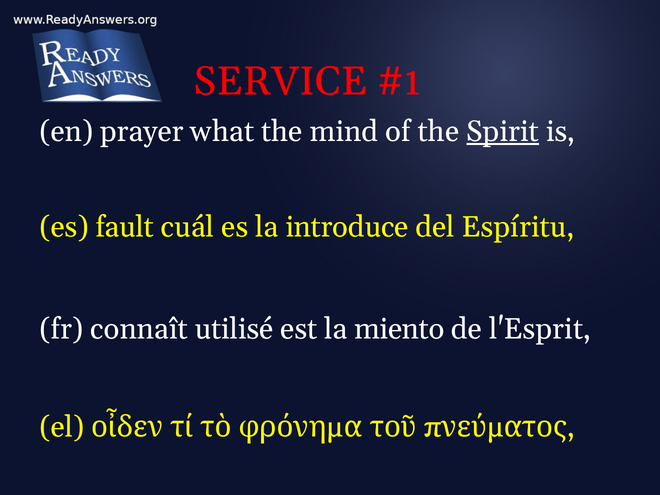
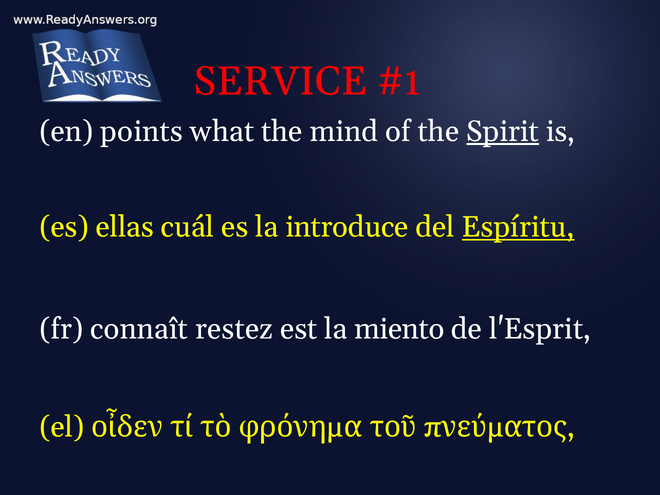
prayer: prayer -> points (142, 131)
fault: fault -> ellas (125, 227)
Espíritu underline: none -> present (518, 227)
utilisé: utilisé -> restez (234, 329)
